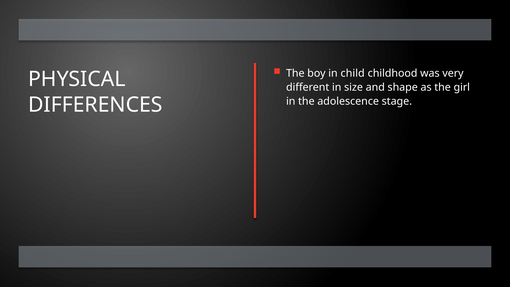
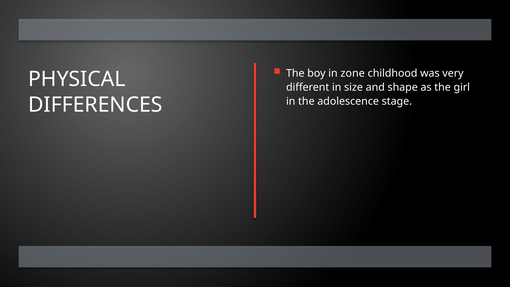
child: child -> zone (353, 73)
